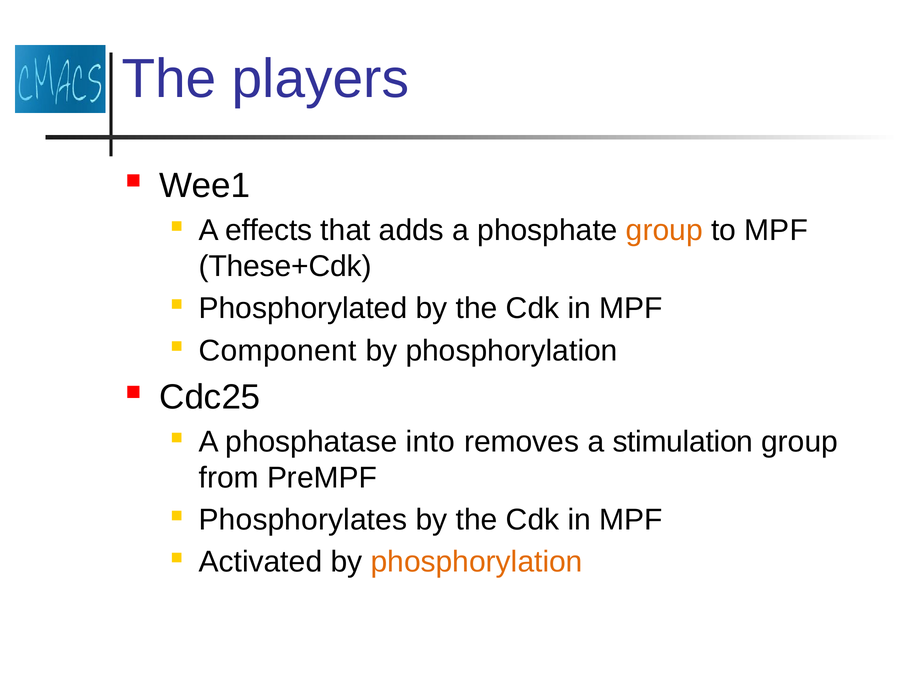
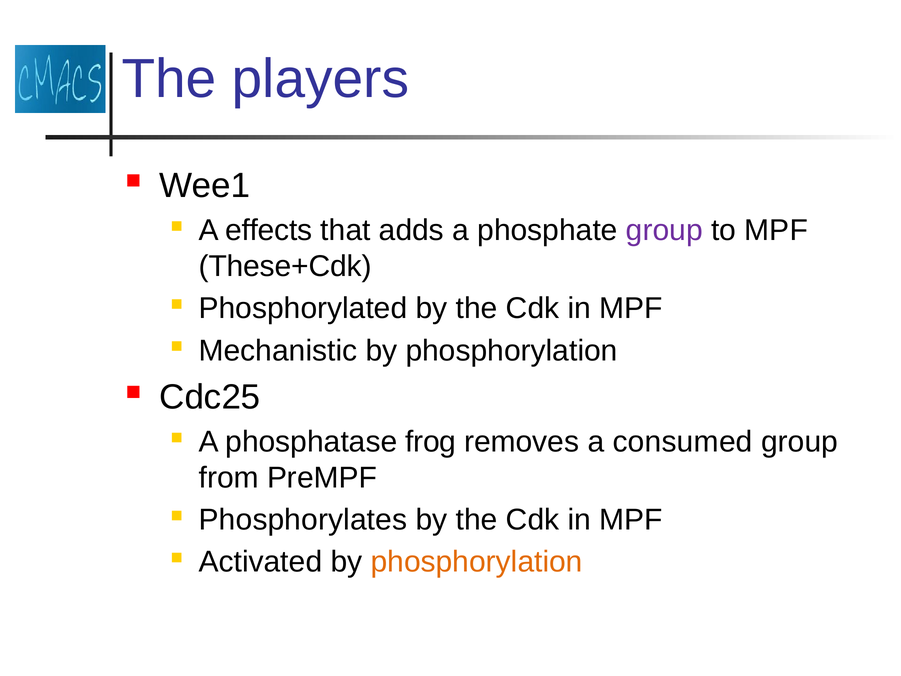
group colour: orange -> purple (664, 230)
Component: Component -> Mechanistic (278, 350)
into: into -> frog (431, 442)
stimulation: stimulation -> consumed (683, 442)
